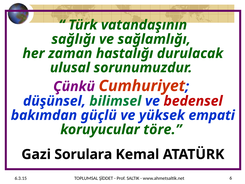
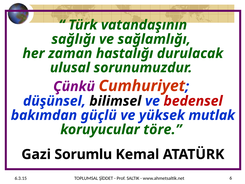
bilimsel colour: green -> black (115, 101)
empati: empati -> mutlak (212, 115)
Sorulara: Sorulara -> Sorumlu (83, 154)
